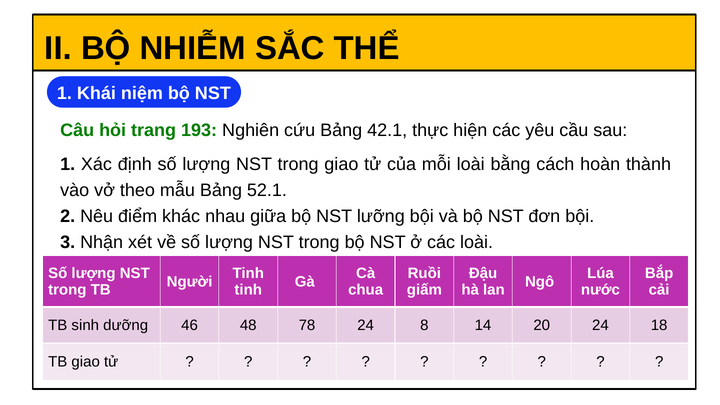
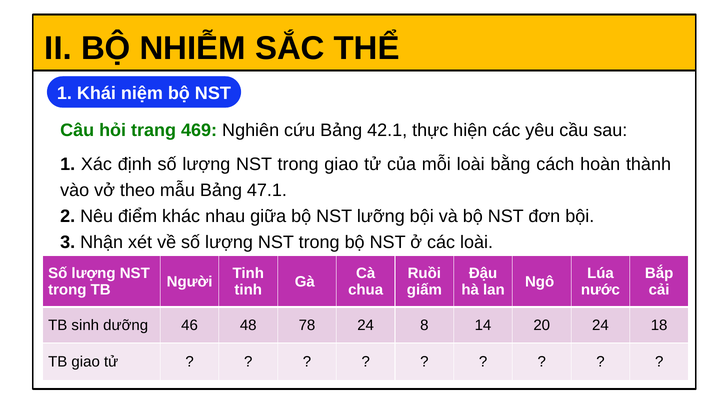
193: 193 -> 469 (199, 131)
52.1: 52.1 -> 47.1 (267, 190)
